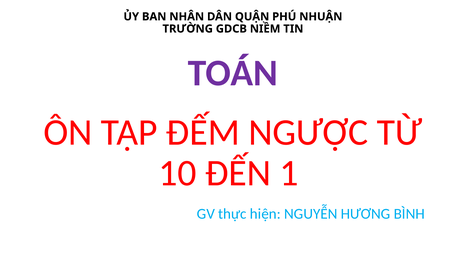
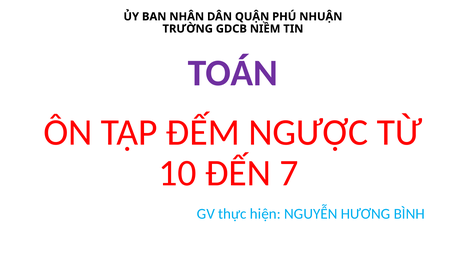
1: 1 -> 7 (289, 173)
